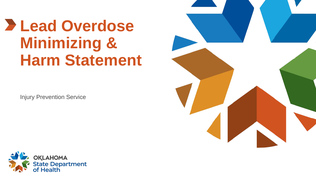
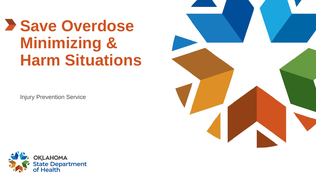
Lead: Lead -> Save (39, 26)
Statement: Statement -> Situations (103, 60)
